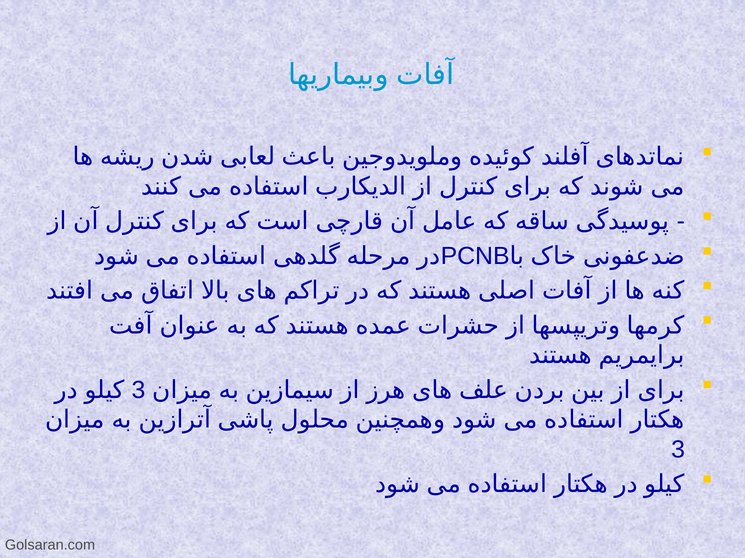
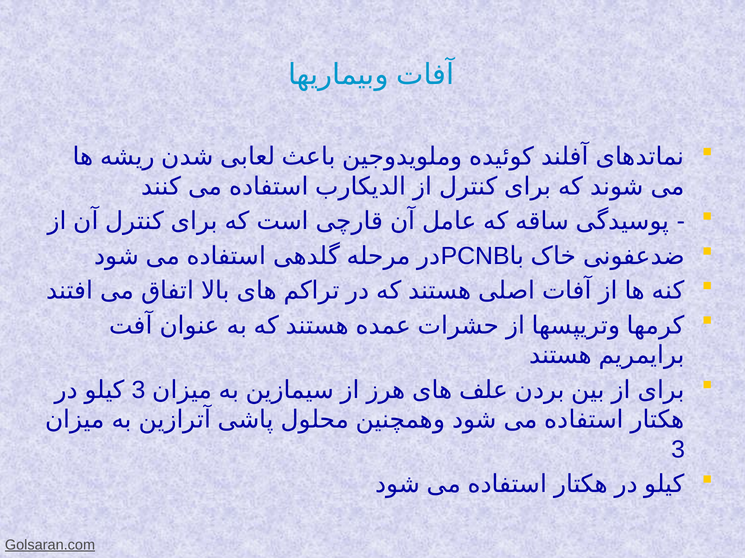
Golsaran.com underline: none -> present (50, 546)
